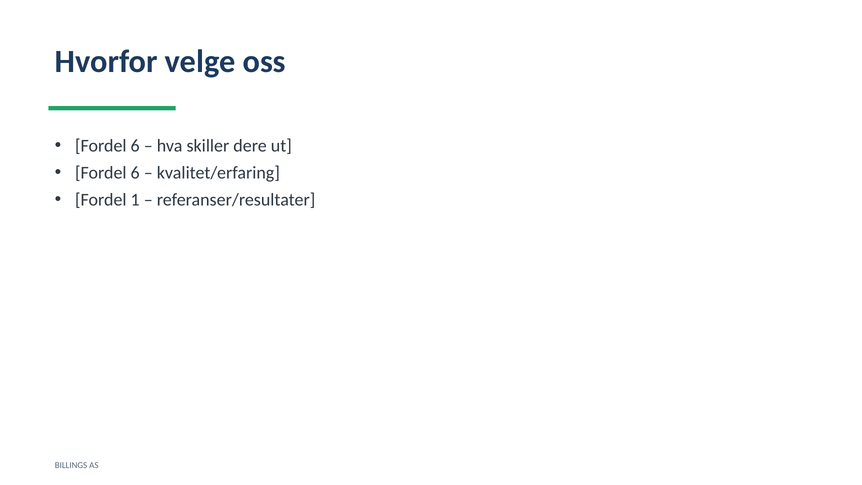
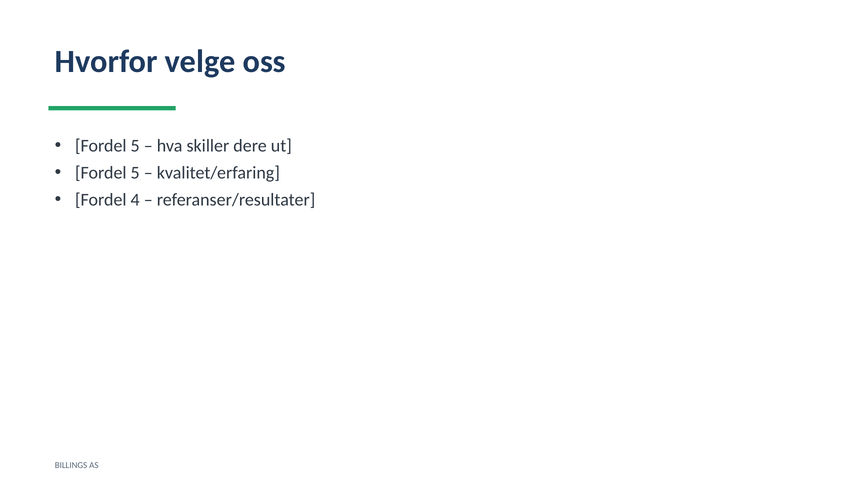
6: 6 -> 5 (135, 146)
6: 6 -> 5 (135, 173)
1: 1 -> 4 (135, 200)
